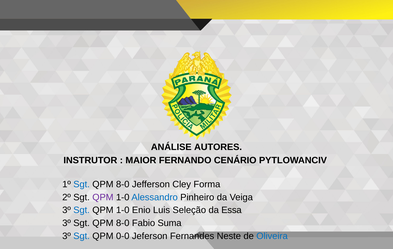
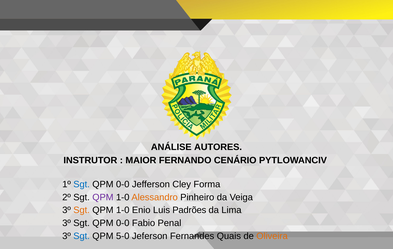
8-0: 8-0 -> 0-0 (123, 185)
Alessandro colour: blue -> orange (155, 198)
Sgt colour: blue -> orange (82, 211)
Seleção: Seleção -> Padrões (189, 211)
Essa: Essa -> Lima (231, 211)
3º Sgt QPM 8-0: 8-0 -> 0-0 (123, 224)
Suma: Suma -> Penal (170, 224)
0-0: 0-0 -> 5-0 (123, 236)
Neste: Neste -> Quais (229, 236)
Oliveira colour: blue -> orange (272, 236)
